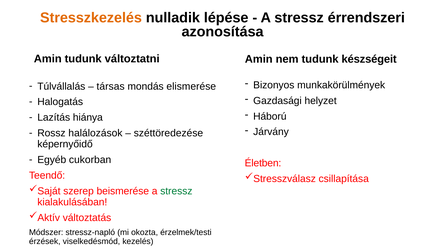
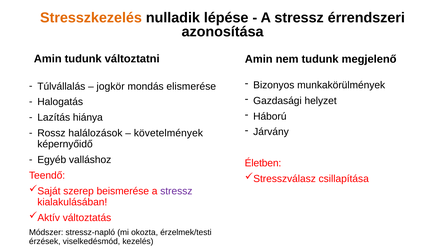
készségeit: készségeit -> megjelenő (369, 59)
társas: társas -> jogkör (111, 86)
széttöredezése: széttöredezése -> követelmények (168, 133)
cukorban: cukorban -> valláshoz (90, 160)
stressz colour: green -> purple (176, 191)
